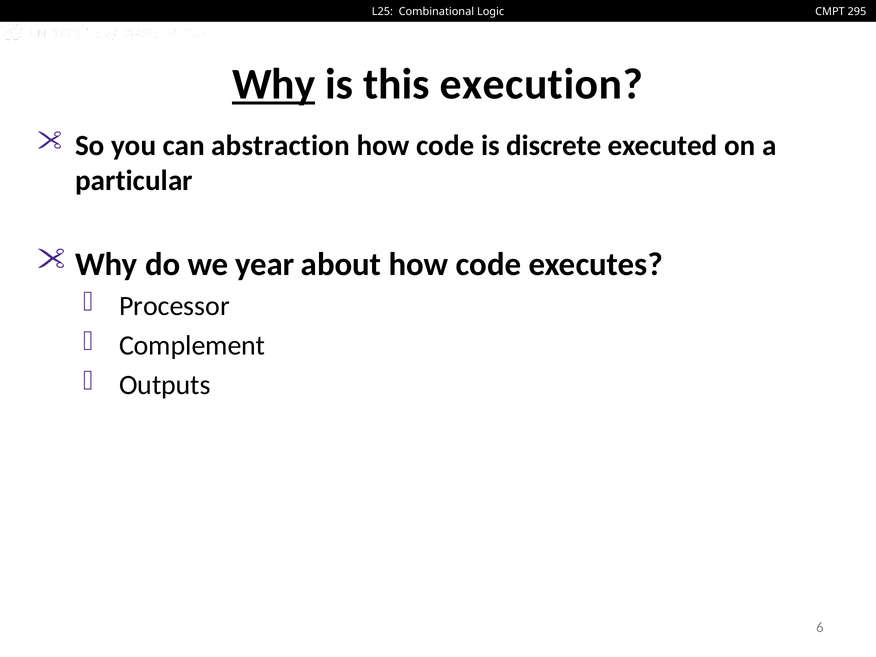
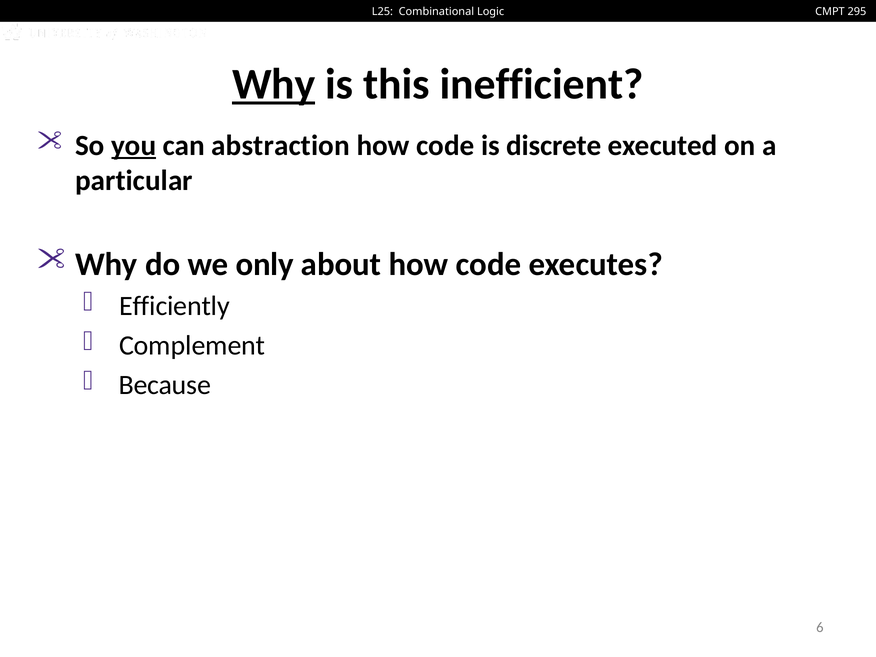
execution: execution -> inefficient (542, 84)
you underline: none -> present (134, 145)
year: year -> only (265, 264)
Processor: Processor -> Efficiently (174, 306)
Outputs: Outputs -> Because (165, 385)
